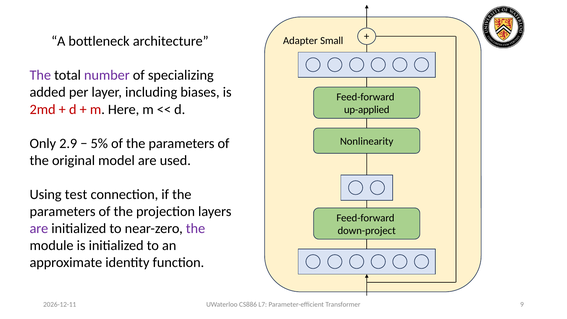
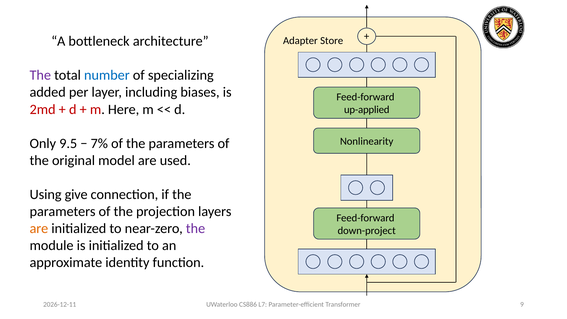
Small: Small -> Store (332, 41)
number colour: purple -> blue (107, 75)
2.9: 2.9 -> 9.5 (68, 143)
5%: 5% -> 7% (99, 143)
test: test -> give (76, 194)
are colour: purple -> orange (39, 228)
